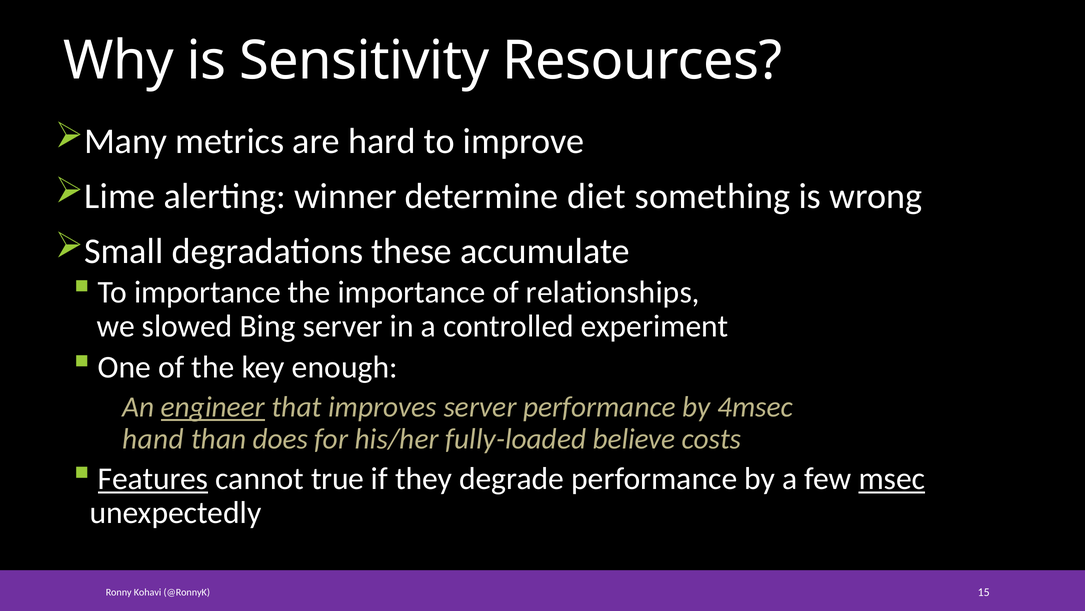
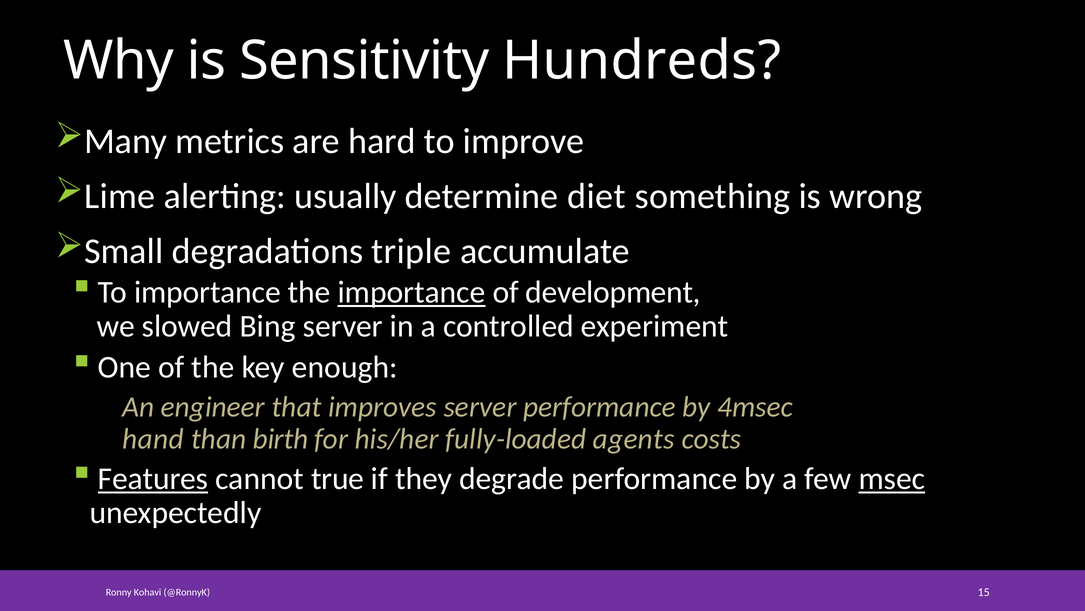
Resources: Resources -> Hundreds (642, 61)
winner: winner -> usually (345, 196)
these: these -> triple (411, 251)
importance underline: none -> present (412, 292)
relationships: relationships -> development (613, 292)
engineer underline: present -> none (213, 407)
does: does -> birth (281, 439)
believe: believe -> agents (634, 439)
